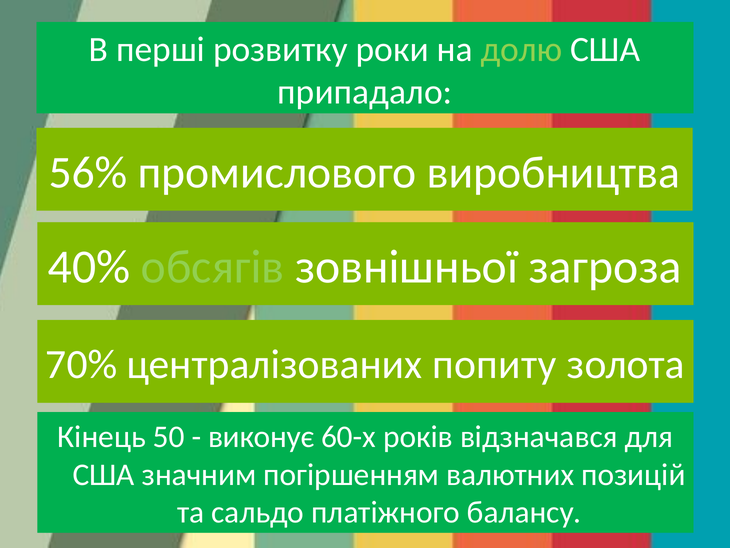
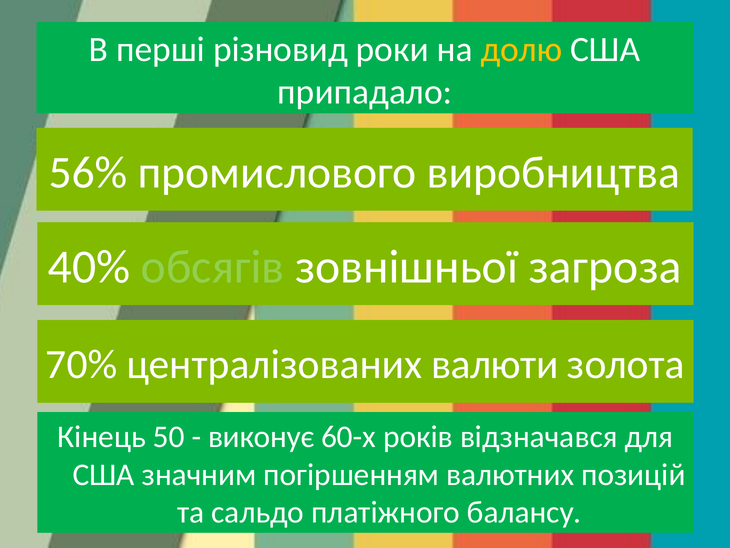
розвитку: розвитку -> різновид (281, 49)
долю colour: light green -> yellow (522, 49)
попиту: попиту -> валюти (495, 364)
